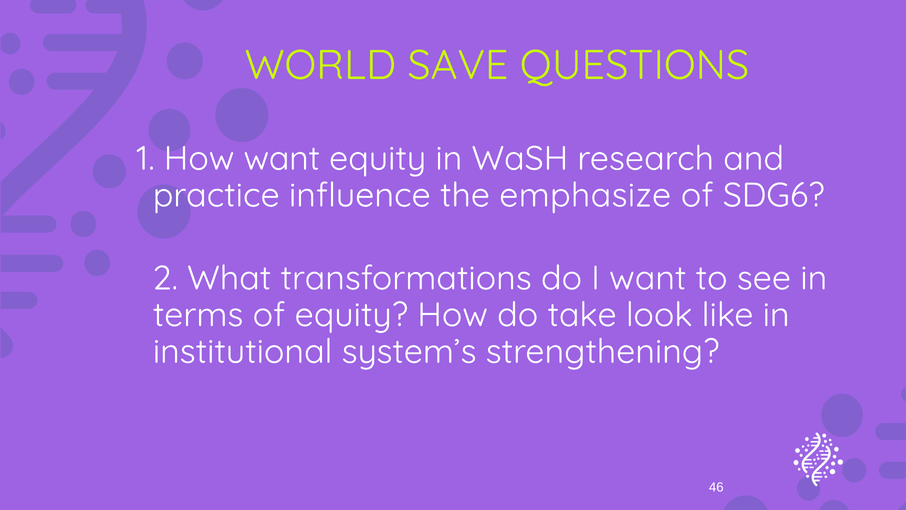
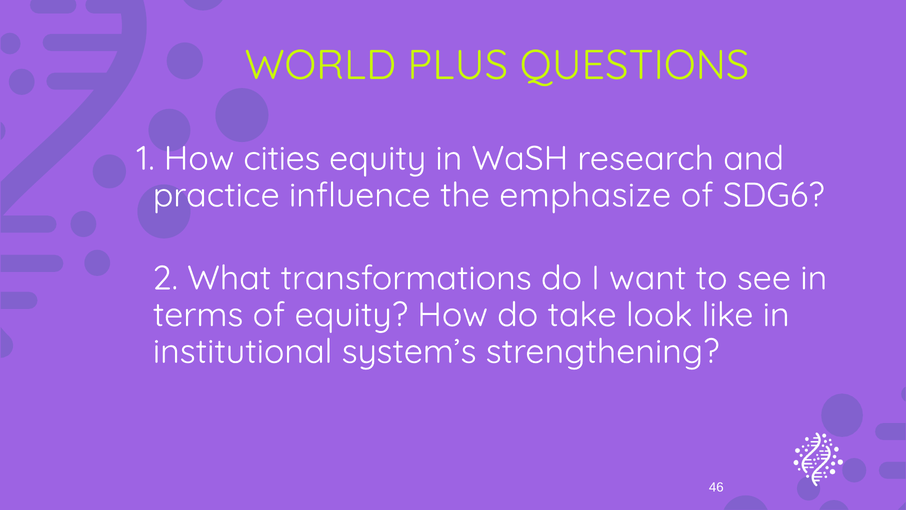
SAVE: SAVE -> PLUS (458, 65)
How want: want -> cities (282, 158)
